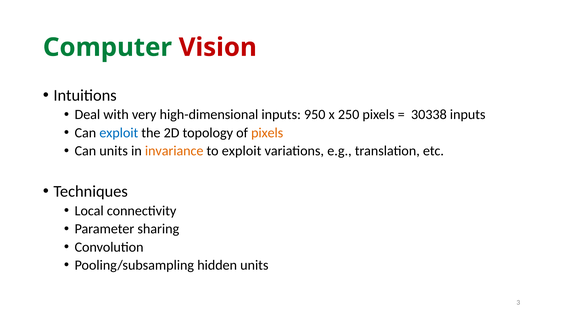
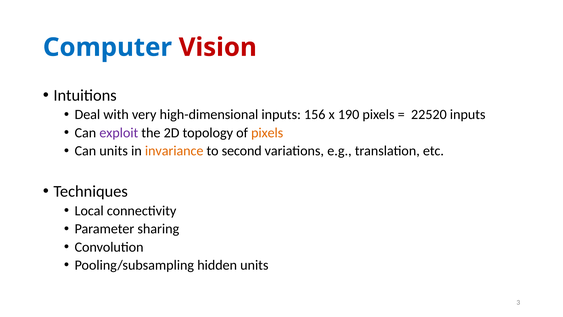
Computer colour: green -> blue (107, 47)
950: 950 -> 156 (315, 115)
250: 250 -> 190 (349, 115)
30338: 30338 -> 22520 (429, 115)
exploit colour: blue -> purple (119, 133)
to exploit: exploit -> second (242, 151)
